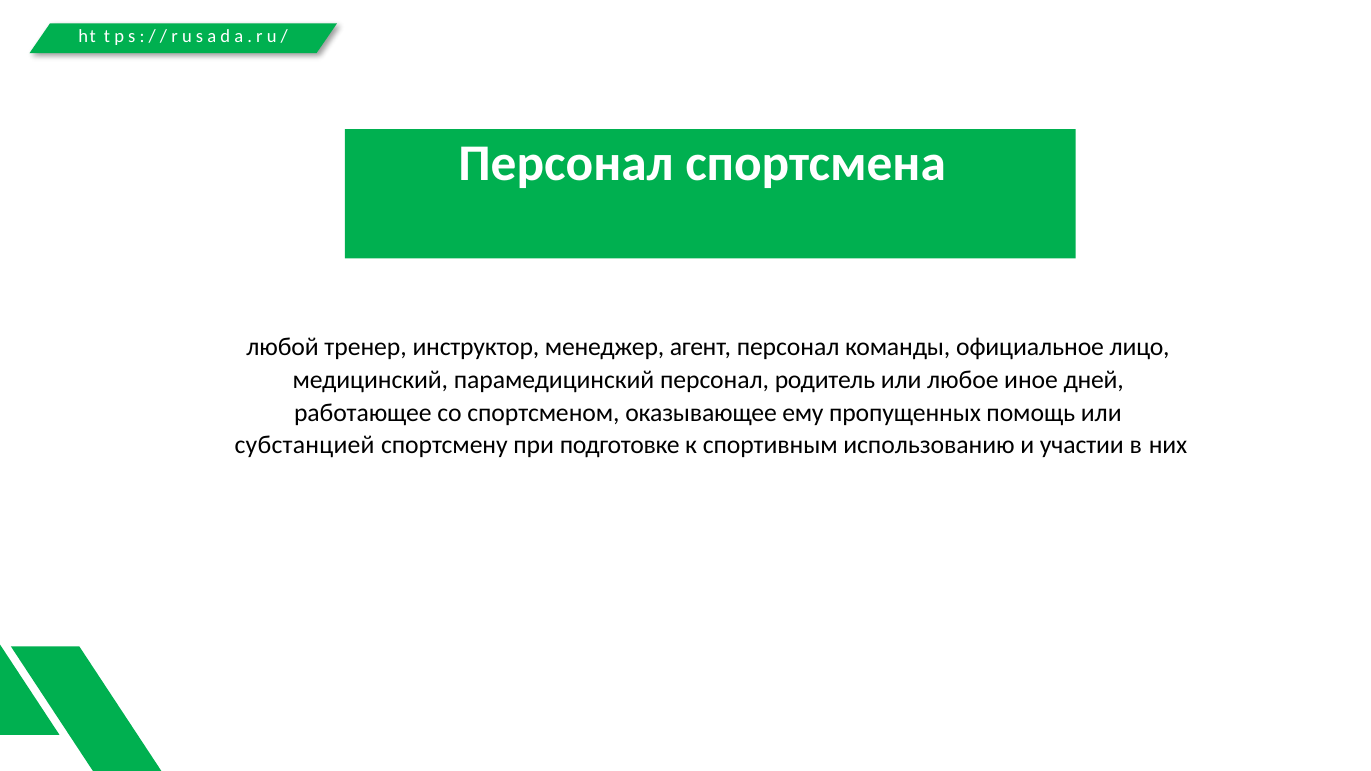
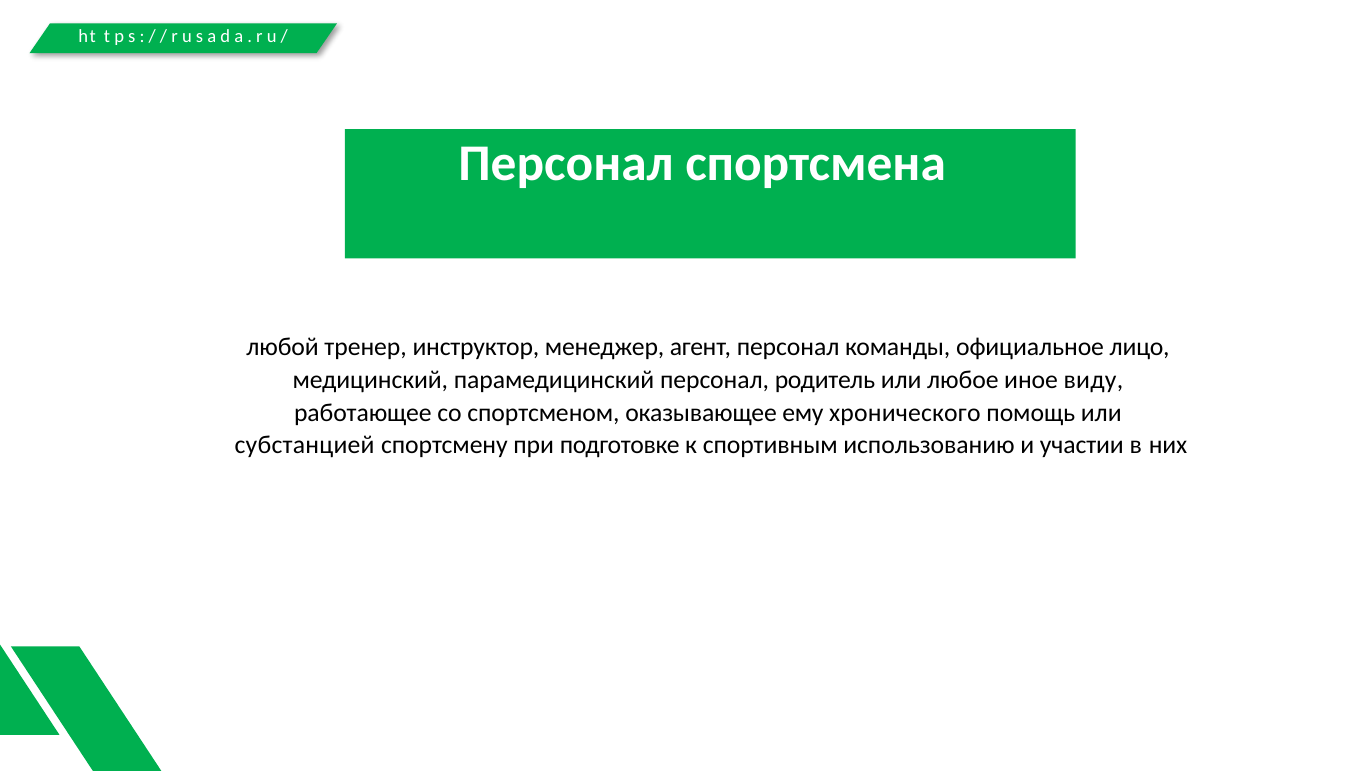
дней: дней -> виду (1093, 380)
пропущенных: пропущенных -> хронического (905, 413)
